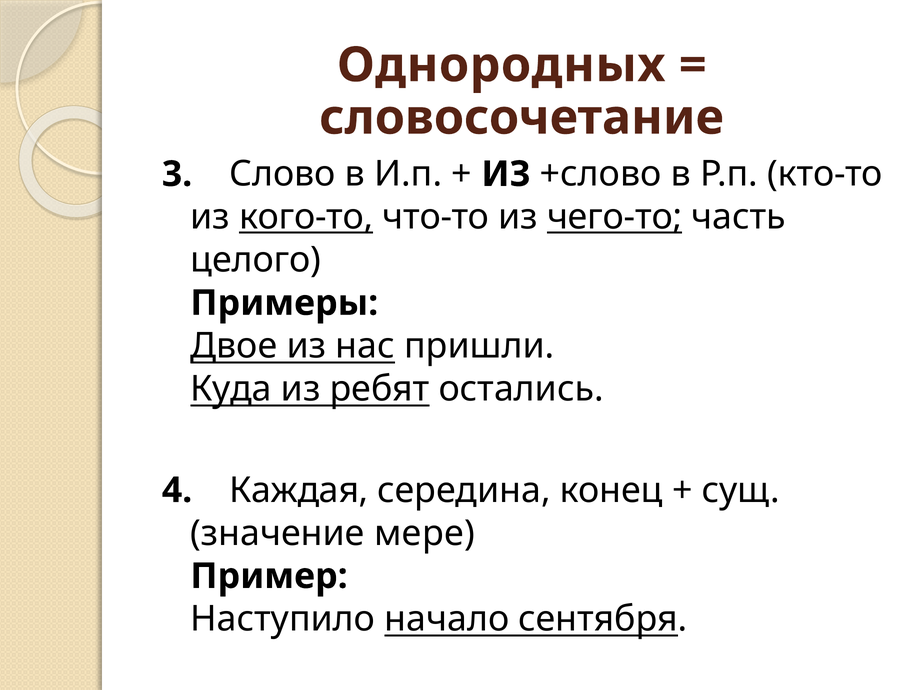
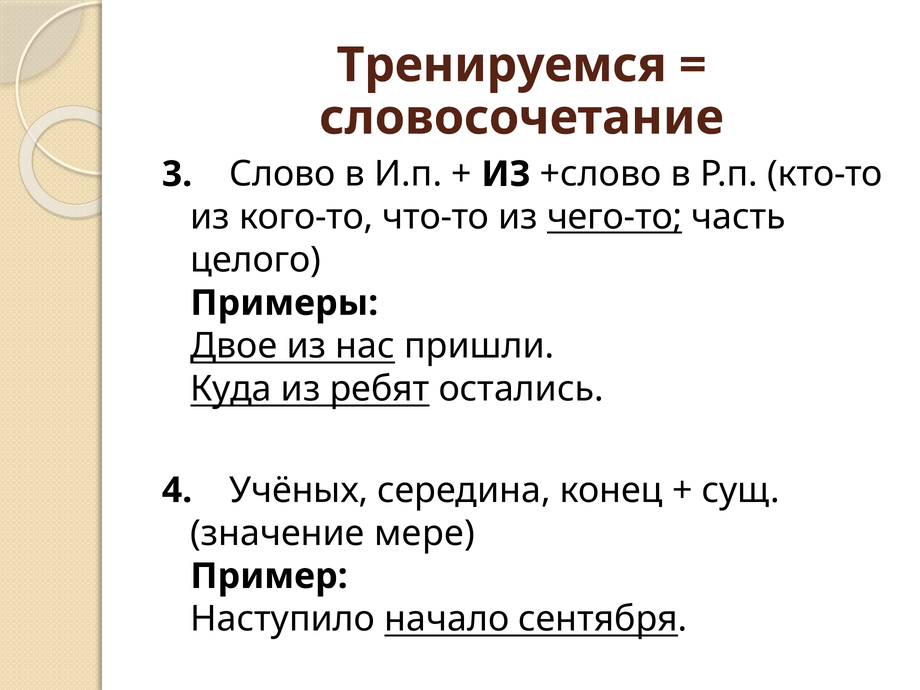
Однородных: Однородных -> Тренируемся (502, 65)
кого-то underline: present -> none (306, 217)
Каждая: Каждая -> Учёных (299, 490)
